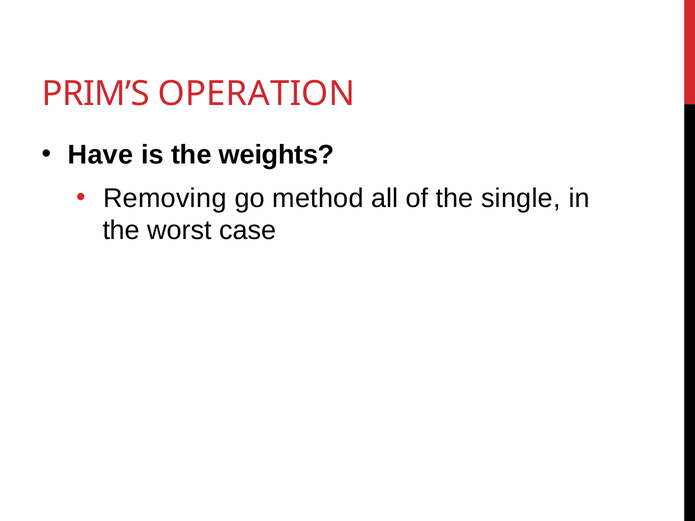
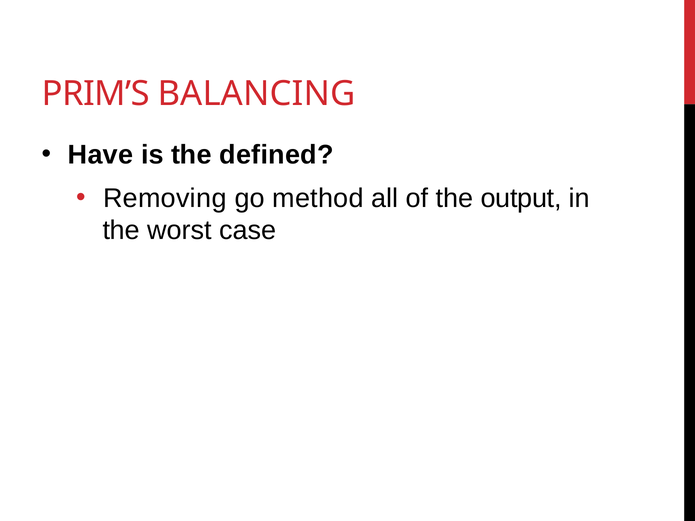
OPERATION: OPERATION -> BALANCING (257, 94)
weights: weights -> defined (276, 155)
single: single -> output (521, 198)
